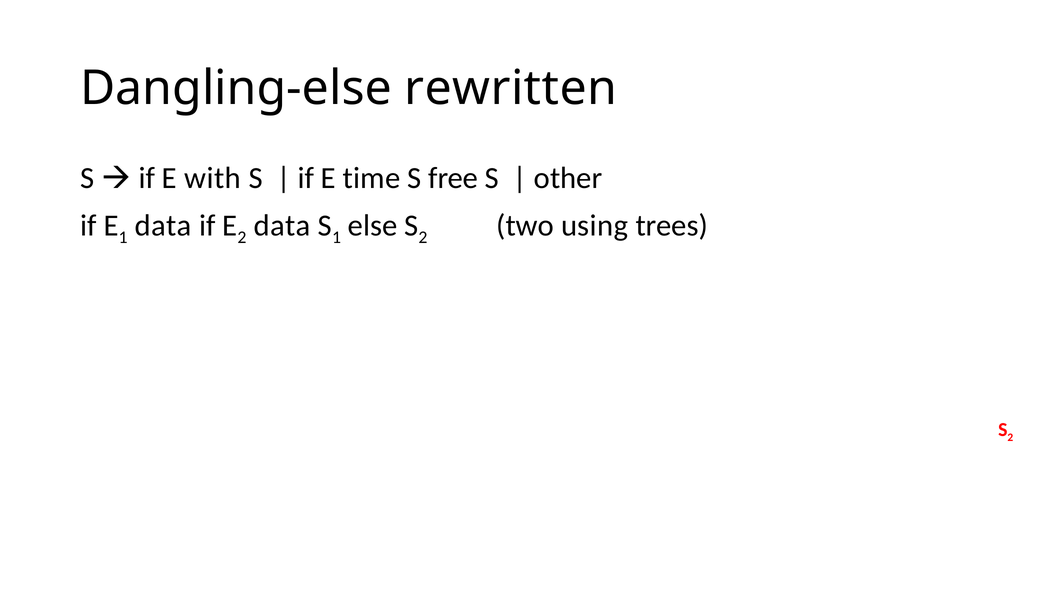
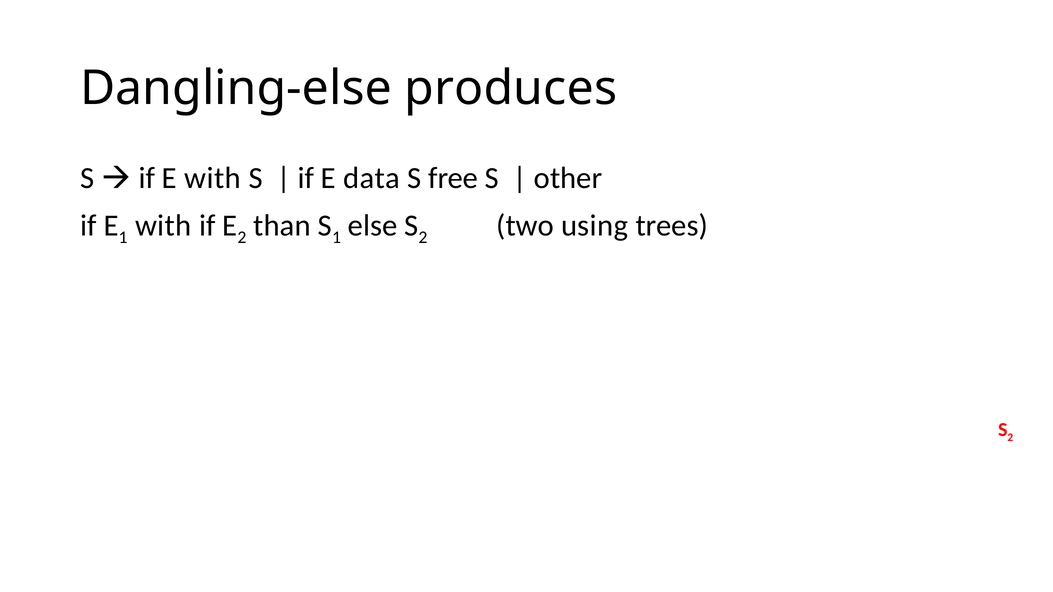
rewritten: rewritten -> produces (511, 88)
time: time -> data (371, 178)
data: data -> with (163, 226)
data: data -> than (282, 226)
